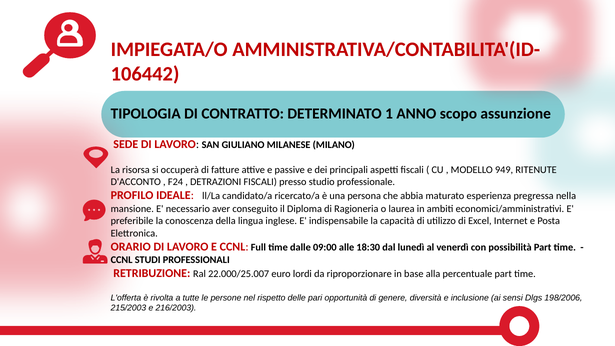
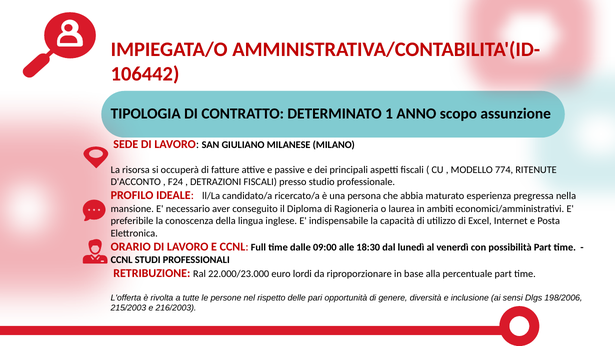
949: 949 -> 774 (504, 170)
22.000/25.007: 22.000/25.007 -> 22.000/23.000 (239, 274)
